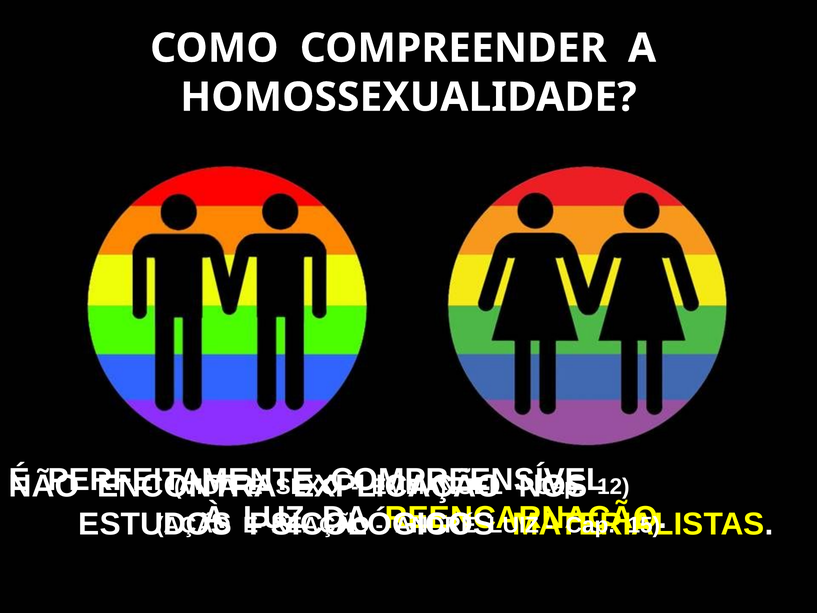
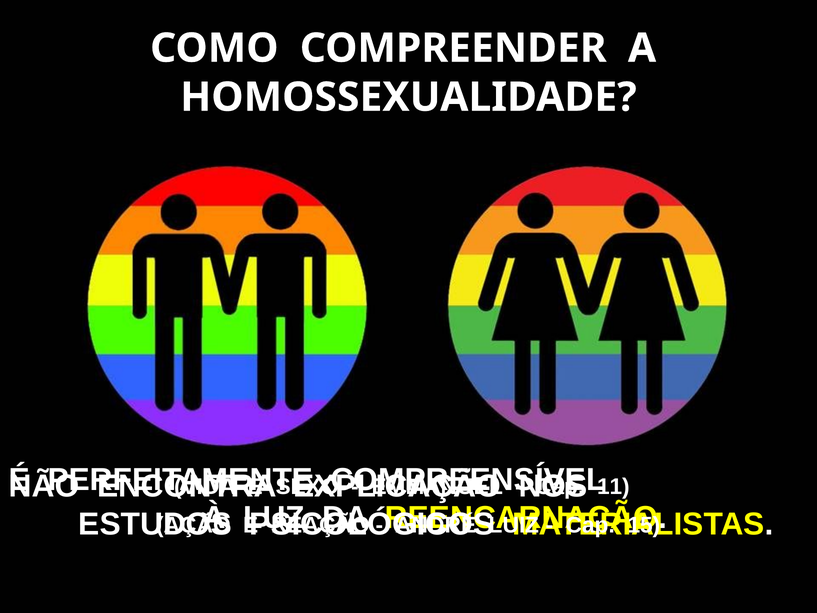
12: 12 -> 11 (614, 486)
